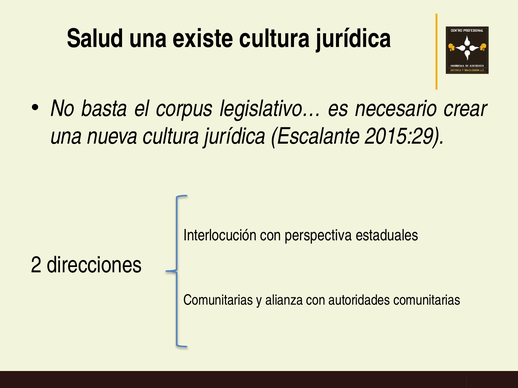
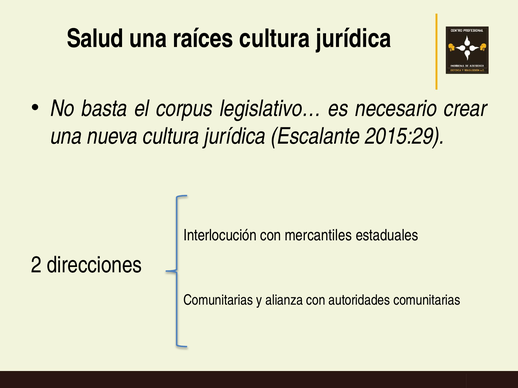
existe: existe -> raíces (203, 39)
perspectiva: perspectiva -> mercantiles (318, 236)
